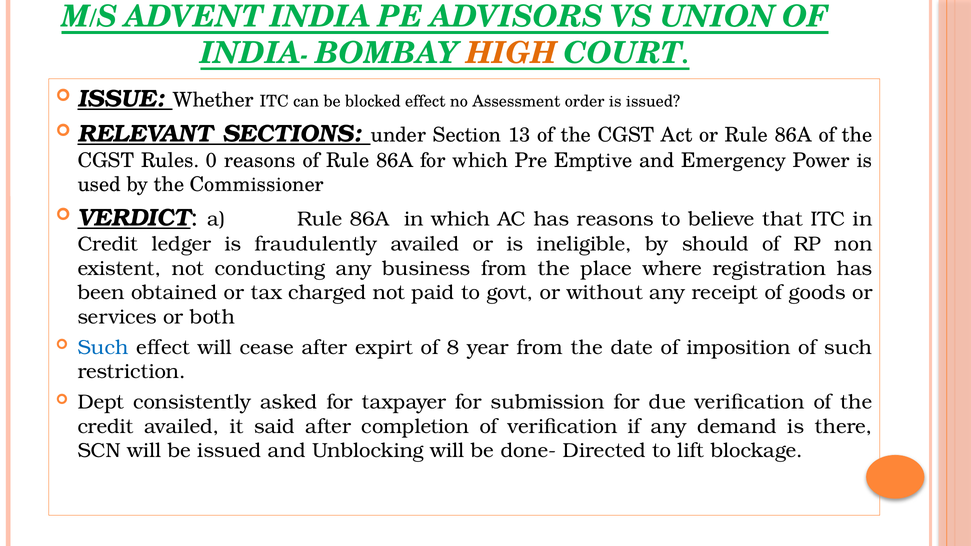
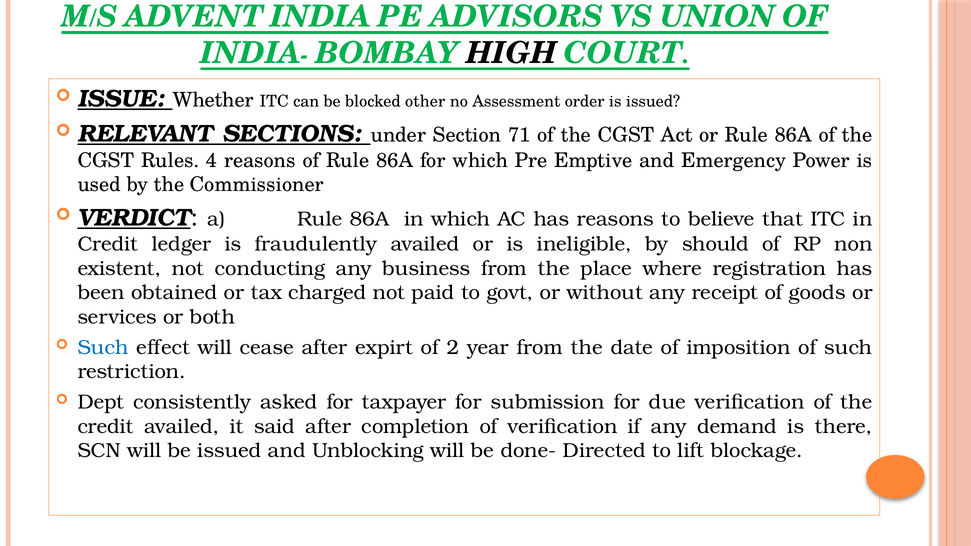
HIGH colour: orange -> black (511, 53)
blocked effect: effect -> other (425, 101)
13: 13 -> 71 (519, 135)
0: 0 -> 4 (212, 160)
8: 8 -> 2 (453, 348)
